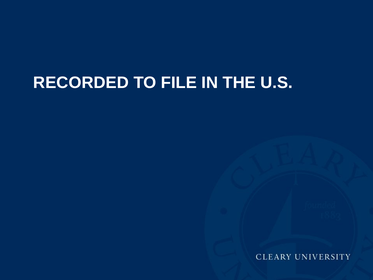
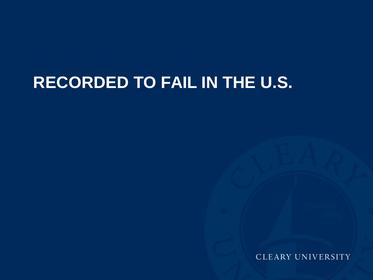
FILE: FILE -> FAIL (179, 83)
